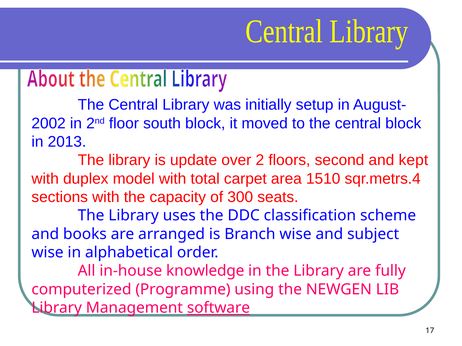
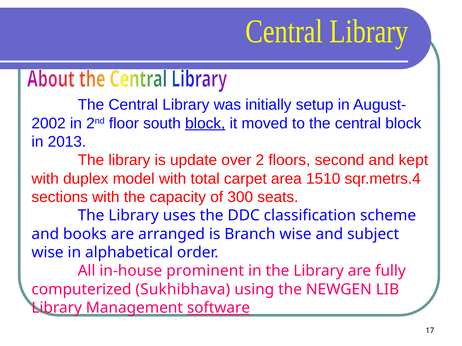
block underline: none -> present (205, 123)
knowledge: knowledge -> prominent (205, 271)
Programme: Programme -> Sukhibhava (183, 290)
